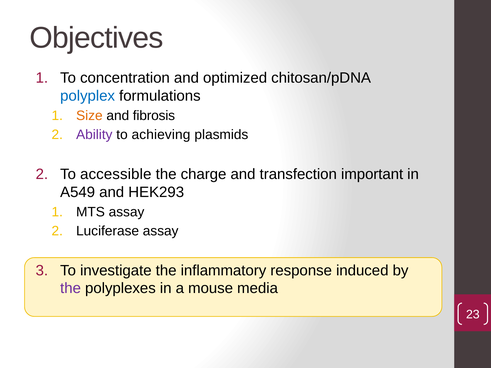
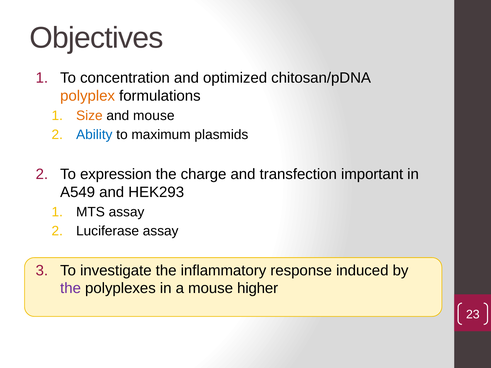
polyplex colour: blue -> orange (88, 96)
and fibrosis: fibrosis -> mouse (154, 116)
Ability colour: purple -> blue (94, 135)
achieving: achieving -> maximum (161, 135)
accessible: accessible -> expression (116, 174)
media: media -> higher (258, 289)
